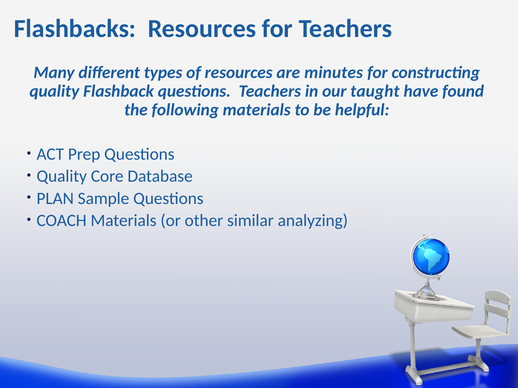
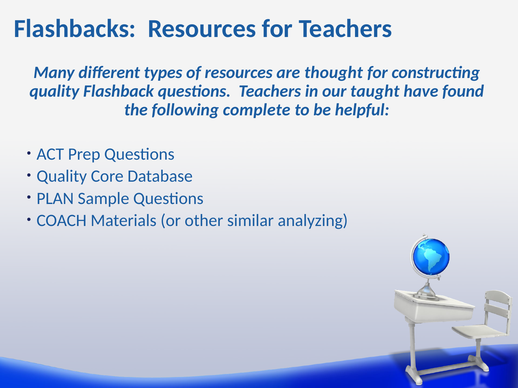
minutes: minutes -> thought (334, 73)
following materials: materials -> complete (257, 110)
